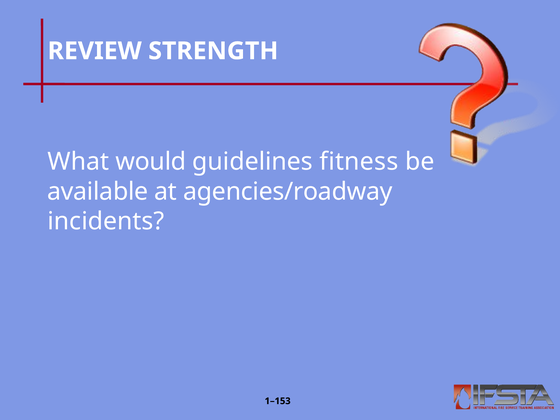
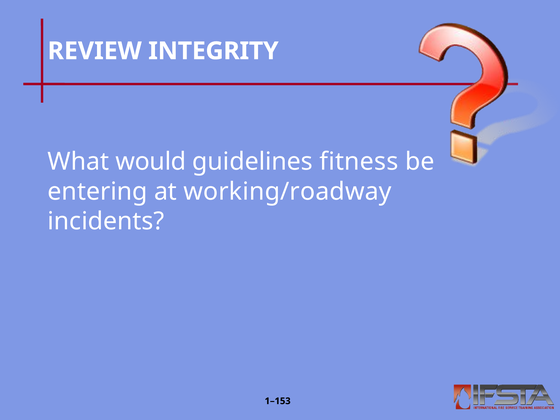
STRENGTH: STRENGTH -> INTEGRITY (213, 51)
available: available -> entering (98, 192)
agencies/roadway: agencies/roadway -> working/roadway (288, 192)
